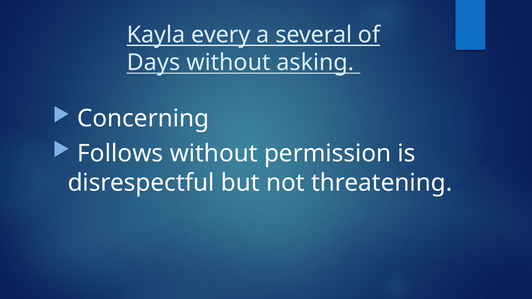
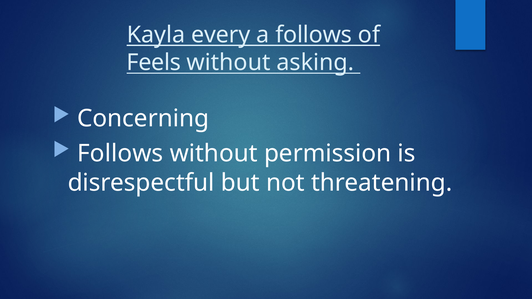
a several: several -> follows (314, 35)
Days: Days -> Feels (154, 63)
